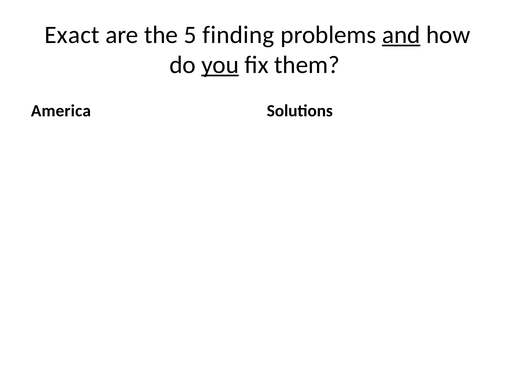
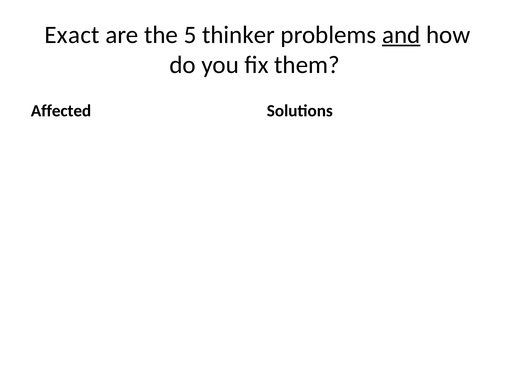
finding: finding -> thinker (239, 35)
you underline: present -> none (220, 65)
America: America -> Affected (61, 111)
